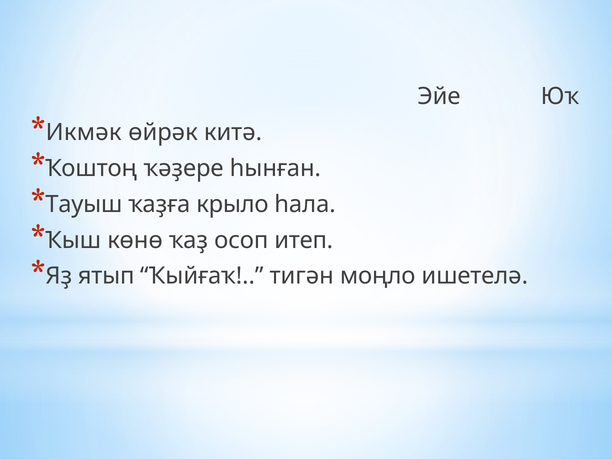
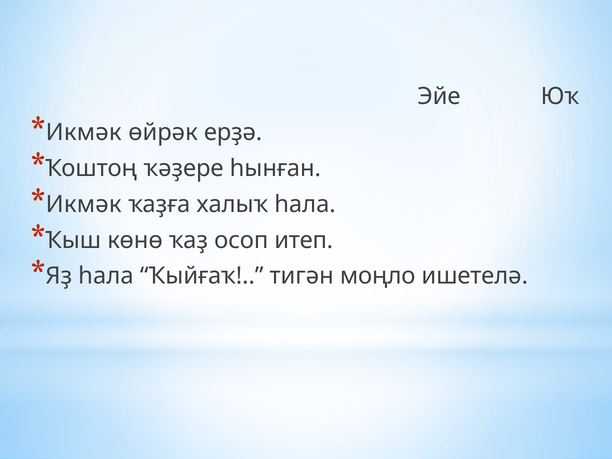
китә: китә -> ерҙә (233, 132)
Тауыш: Тауыш -> Икмәк (84, 204)
крыло: крыло -> халыҡ (232, 204)
Яҙ ятып: ятып -> һала (106, 276)
